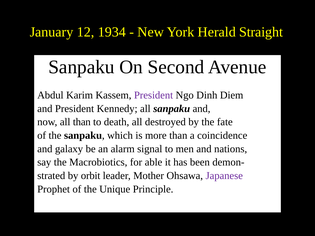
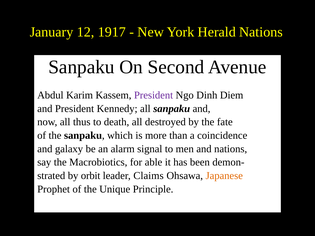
1934: 1934 -> 1917 (112, 32)
Herald Straight: Straight -> Nations (261, 32)
all than: than -> thus (82, 122)
Mother: Mother -> Claims (149, 176)
Japanese colour: purple -> orange (224, 176)
